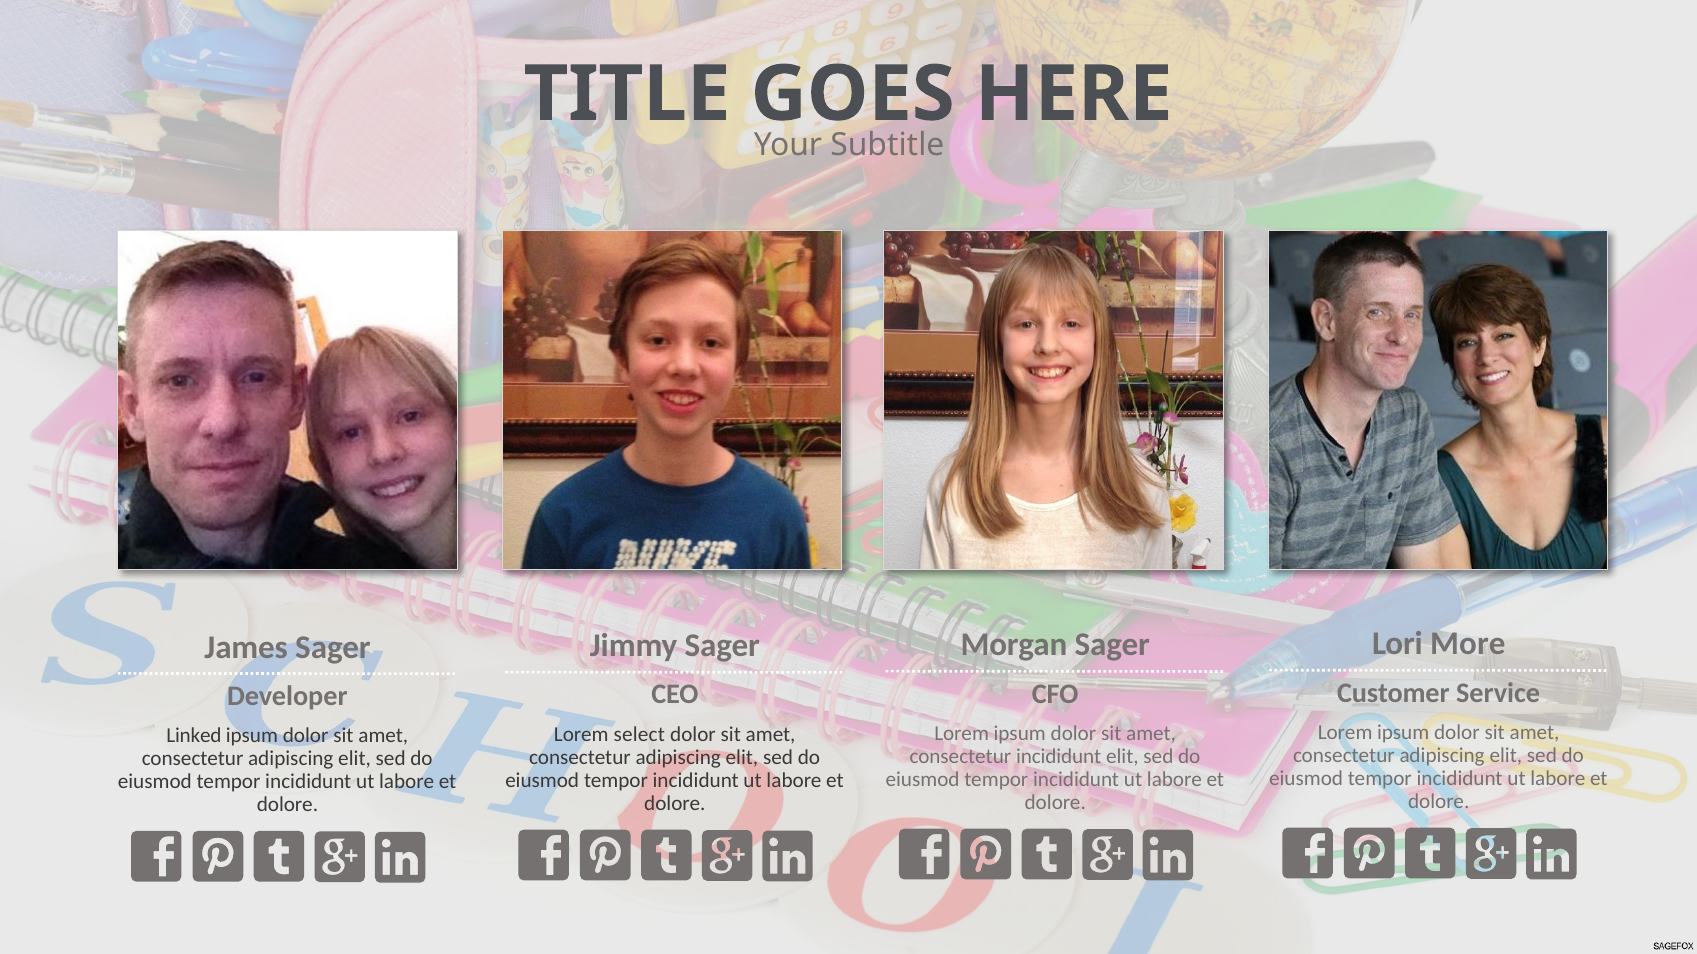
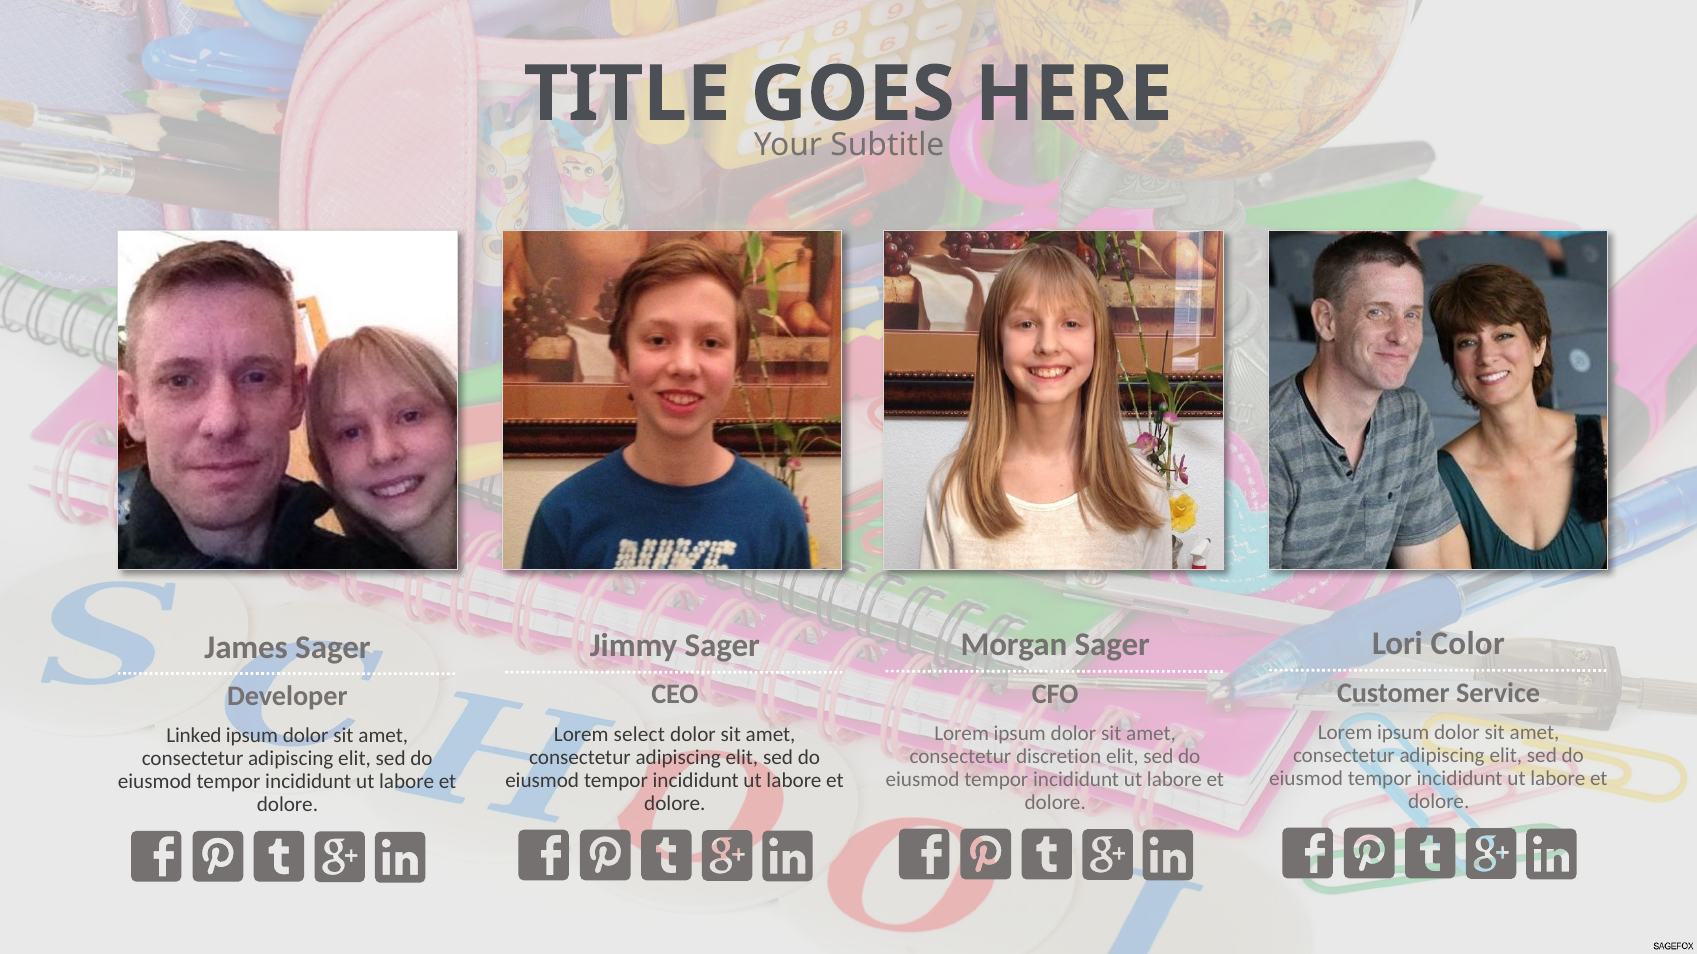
More: More -> Color (1468, 644)
consectetur incididunt: incididunt -> discretion (1059, 757)
